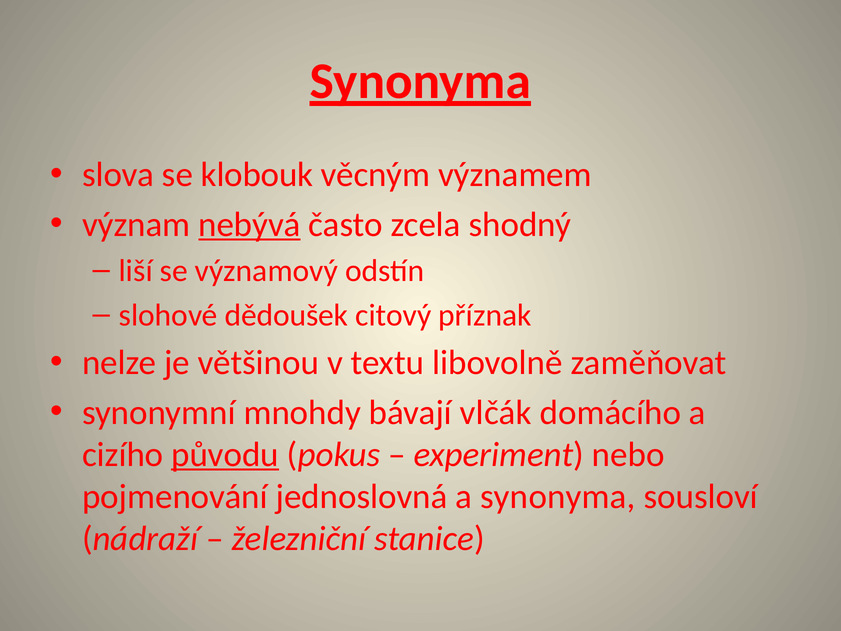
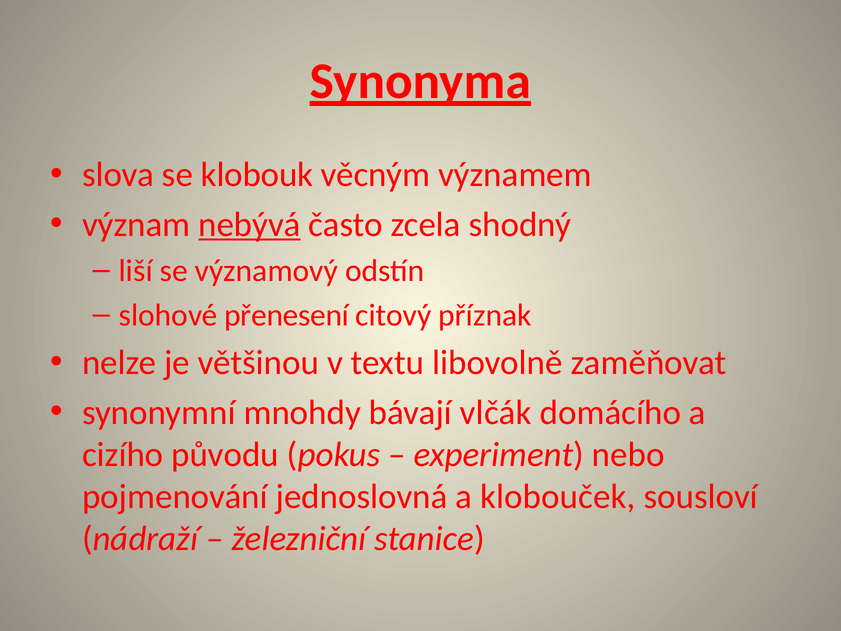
dědoušek: dědoušek -> přenesení (287, 315)
původu underline: present -> none (225, 454)
a synonyma: synonyma -> klobouček (558, 496)
